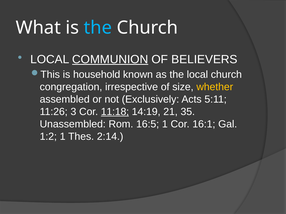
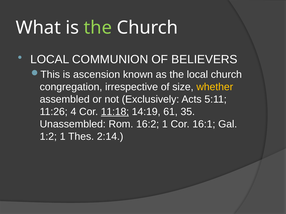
the colour: light blue -> light green (98, 28)
COMMUNION underline: present -> none (110, 59)
household: household -> ascension (97, 75)
3: 3 -> 4 (73, 112)
21: 21 -> 61 (171, 112)
16:5: 16:5 -> 16:2 (148, 124)
